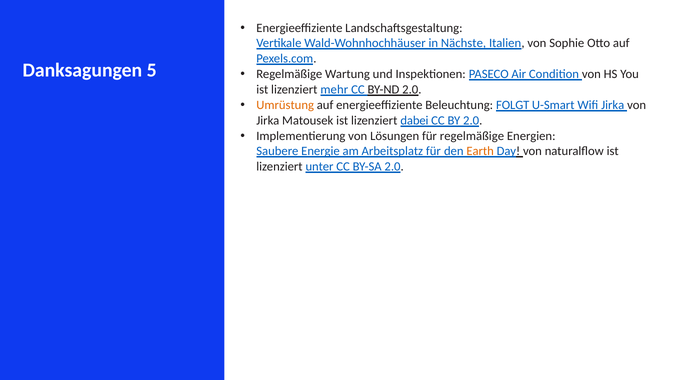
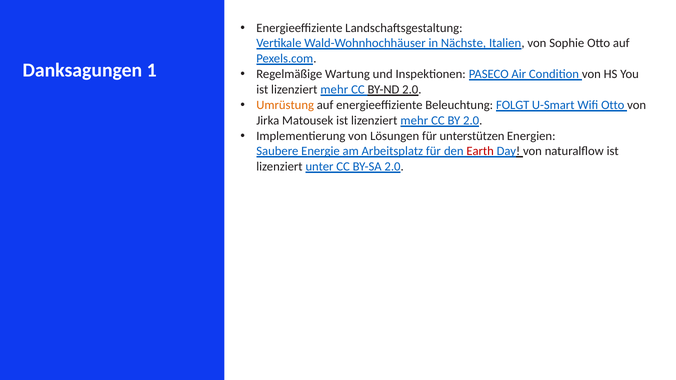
5: 5 -> 1 (152, 70)
Wifi Jirka: Jirka -> Otto (613, 105)
Matousek ist lizenziert dabei: dabei -> mehr (414, 121)
für regelmäßige: regelmäßige -> unterstützen (472, 136)
Earth colour: orange -> red (480, 151)
